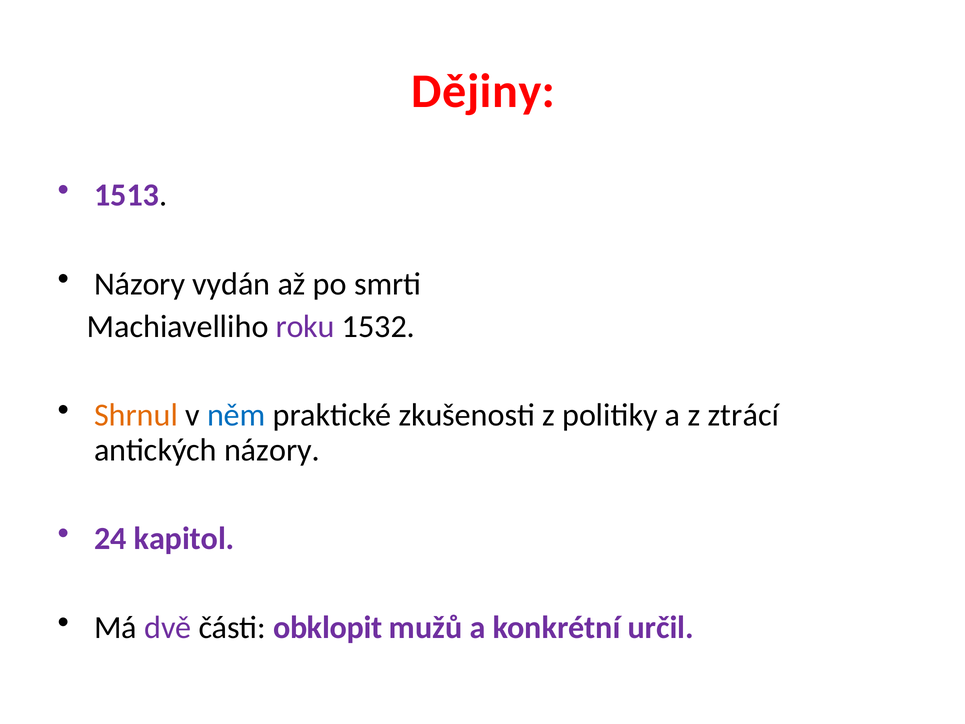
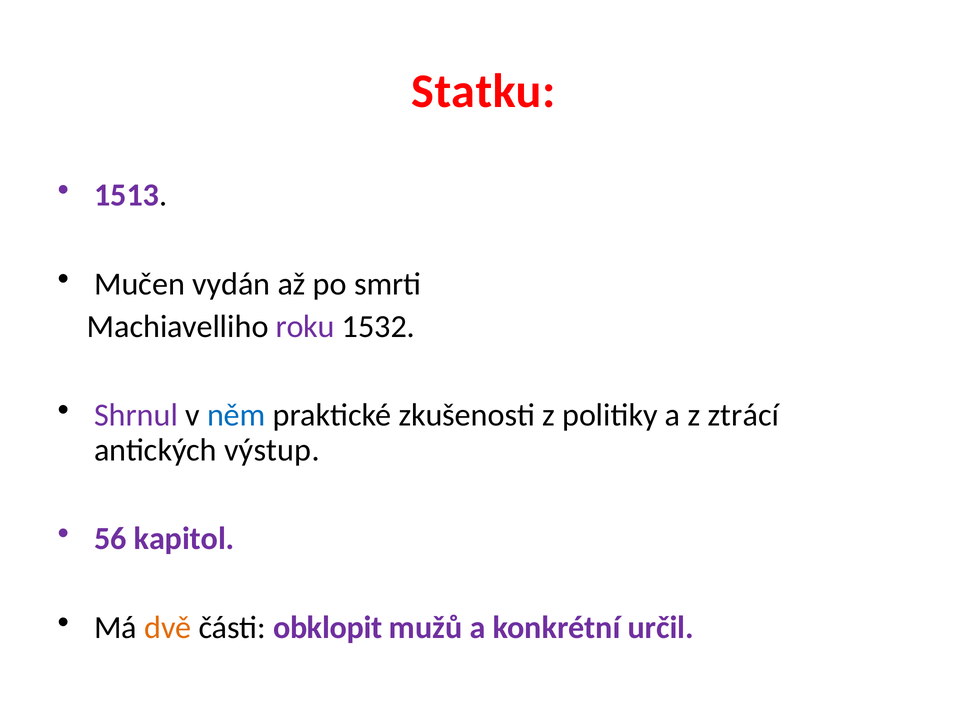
Dějiny: Dějiny -> Statku (483, 91)
Názory: Názory -> Mučen (140, 284)
Shrnul colour: orange -> purple (136, 415)
antických názory: názory -> výstup (272, 450)
24: 24 -> 56 (110, 539)
dvě colour: purple -> orange (168, 627)
